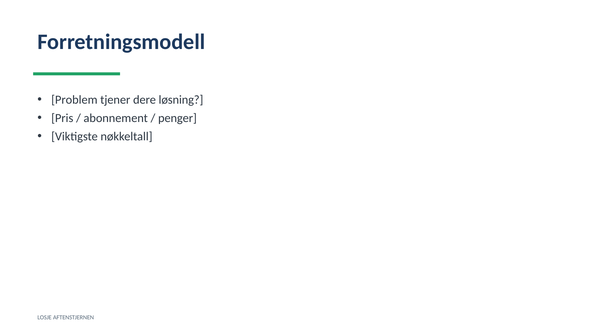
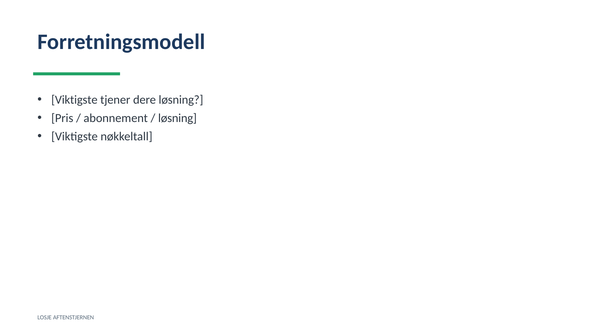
Problem: Problem -> Viktigste (74, 100)
penger: penger -> løsning (177, 118)
